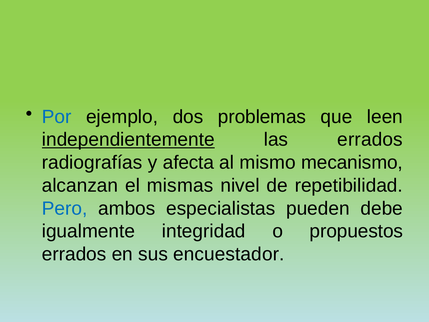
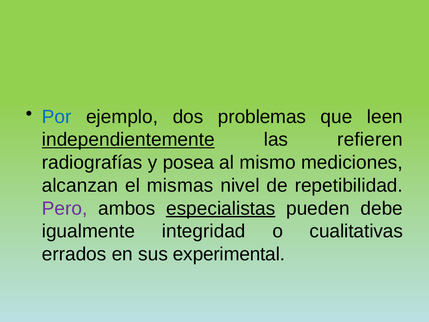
las errados: errados -> refieren (370, 140)
afecta: afecta -> posea (188, 162)
mecanismo: mecanismo -> mediciones (352, 162)
Pero colour: blue -> purple (65, 208)
especialistas underline: none -> present (221, 208)
propuestos: propuestos -> cualitativas (356, 231)
encuestador: encuestador -> experimental (229, 254)
